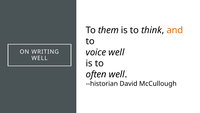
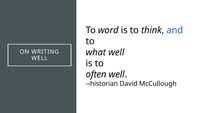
them: them -> word (108, 30)
and colour: orange -> blue (175, 30)
voice: voice -> what (96, 52)
